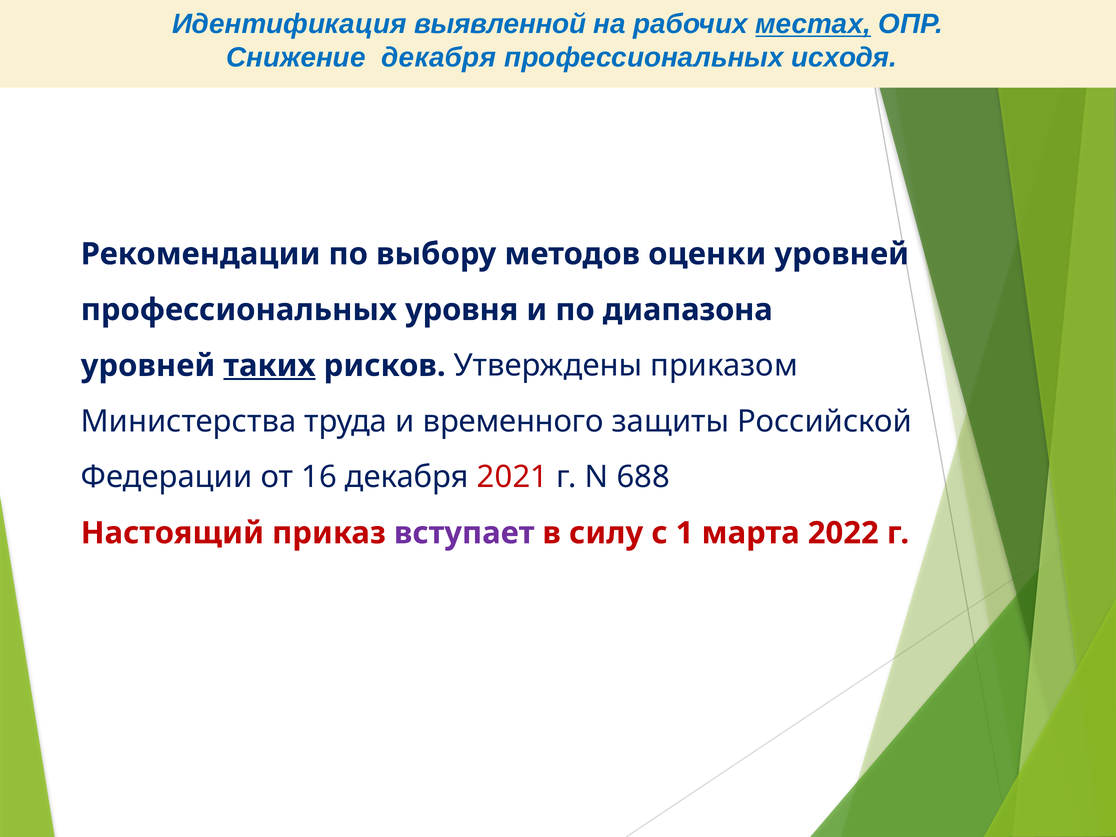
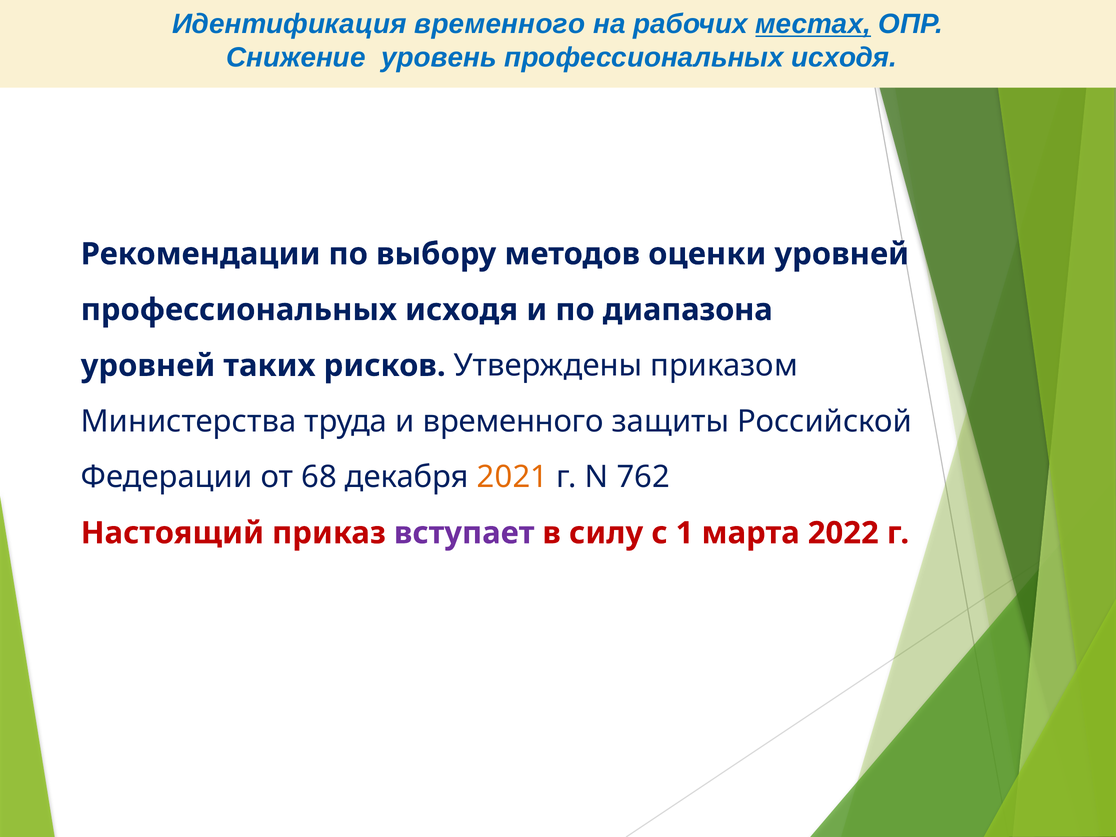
Идентификация выявленной: выявленной -> временного (500, 24)
Снижение декабря: декабря -> уровень (439, 58)
уровня: уровня -> исходя (462, 310)
таких underline: present -> none (269, 366)
16: 16 -> 68 (319, 477)
2021 colour: red -> orange (513, 477)
688: 688 -> 762 (643, 477)
